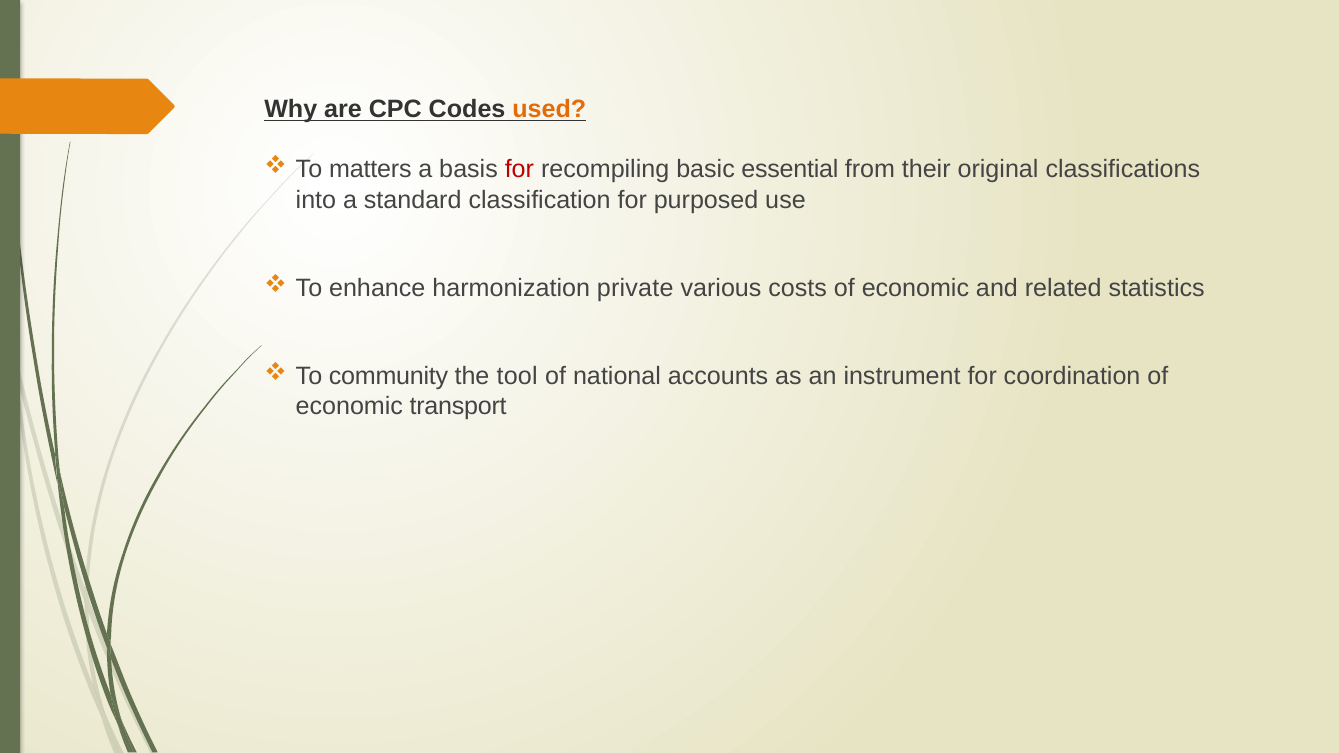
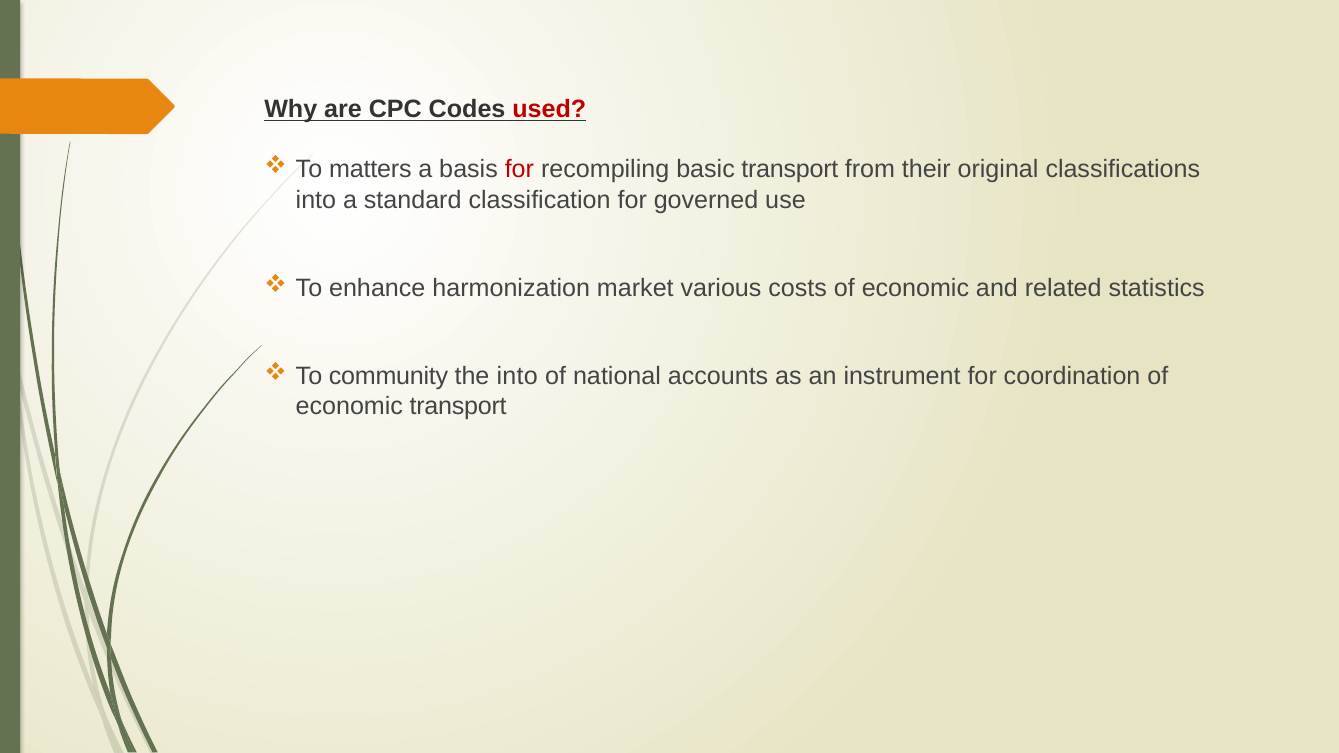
used colour: orange -> red (549, 109)
basic essential: essential -> transport (790, 170)
purposed: purposed -> governed (706, 200)
private: private -> market (635, 288)
the tool: tool -> into (517, 377)
